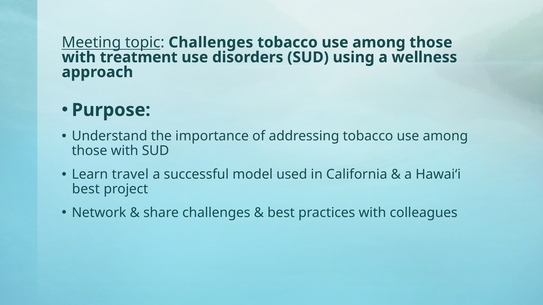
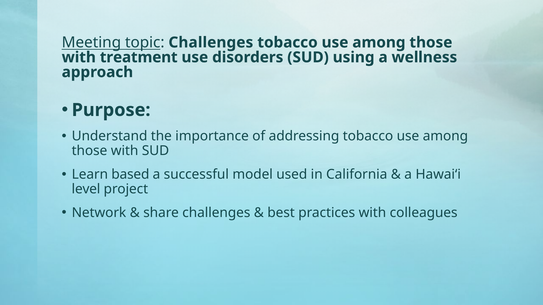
travel: travel -> based (130, 175)
best: best -> level (86, 189)
